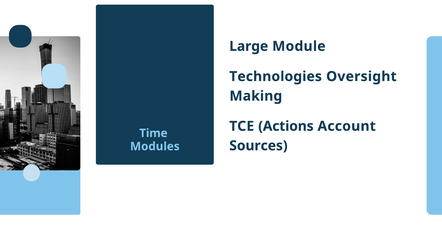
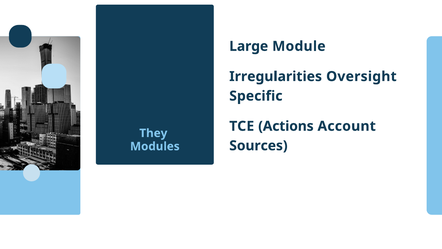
Technologies: Technologies -> Irregularities (276, 76)
Making: Making -> Specific (256, 96)
Time: Time -> They (153, 133)
